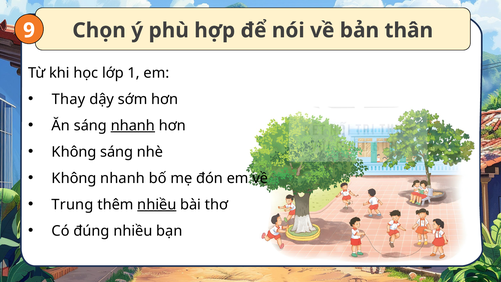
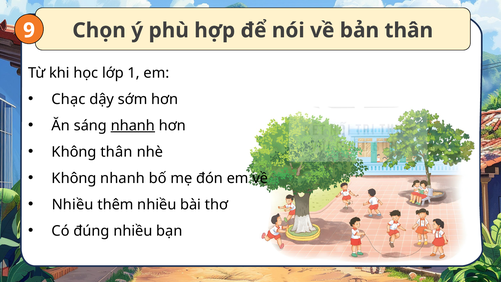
Thay: Thay -> Chạc (69, 99)
Không sáng: sáng -> thân (117, 152)
Trung: Trung -> Nhiều (73, 204)
nhiều underline: present -> none (157, 204)
